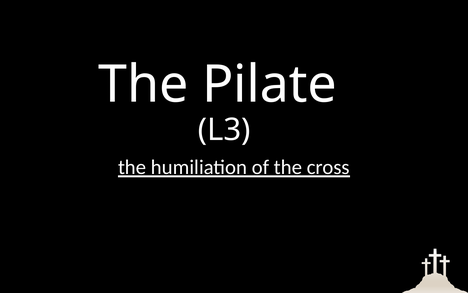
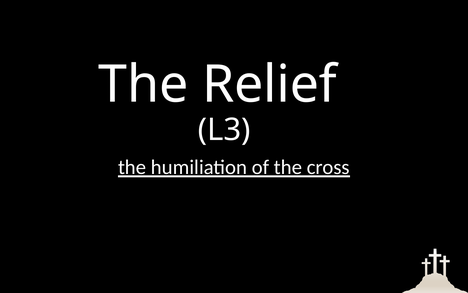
Pilate: Pilate -> Relief (269, 84)
